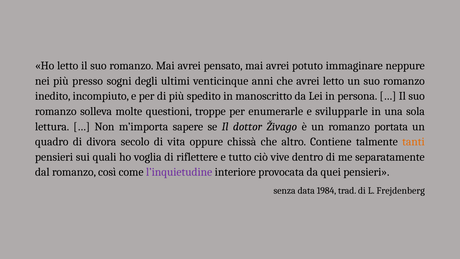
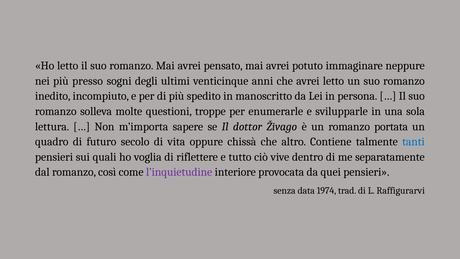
divora: divora -> futuro (101, 142)
tanti colour: orange -> blue (413, 142)
1984: 1984 -> 1974 (327, 190)
Frejdenberg: Frejdenberg -> Raffigurarvi (401, 190)
